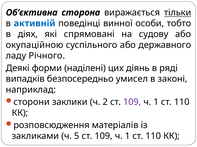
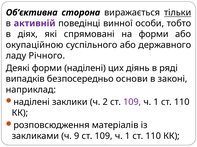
активній colour: blue -> purple (35, 23)
на судову: судову -> форми (154, 34)
умисел: умисел -> основи (132, 79)
сторони: сторони -> наділені (32, 102)
5: 5 -> 9 (77, 137)
